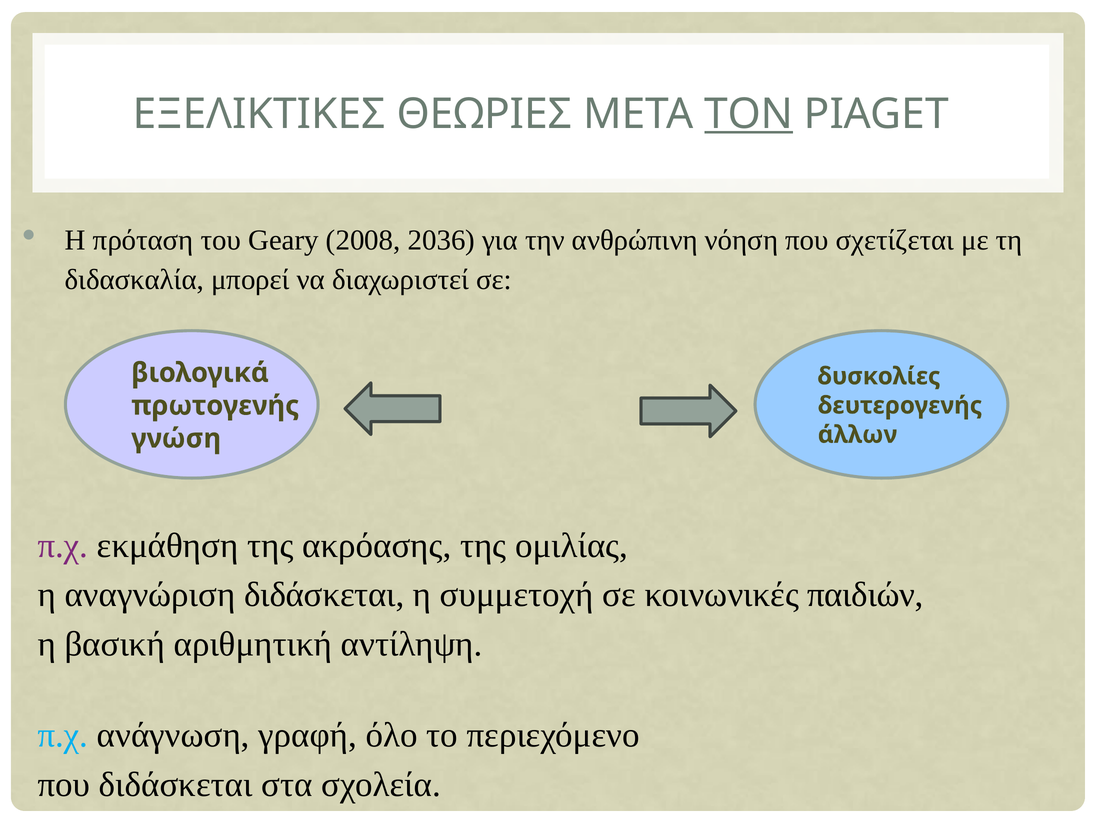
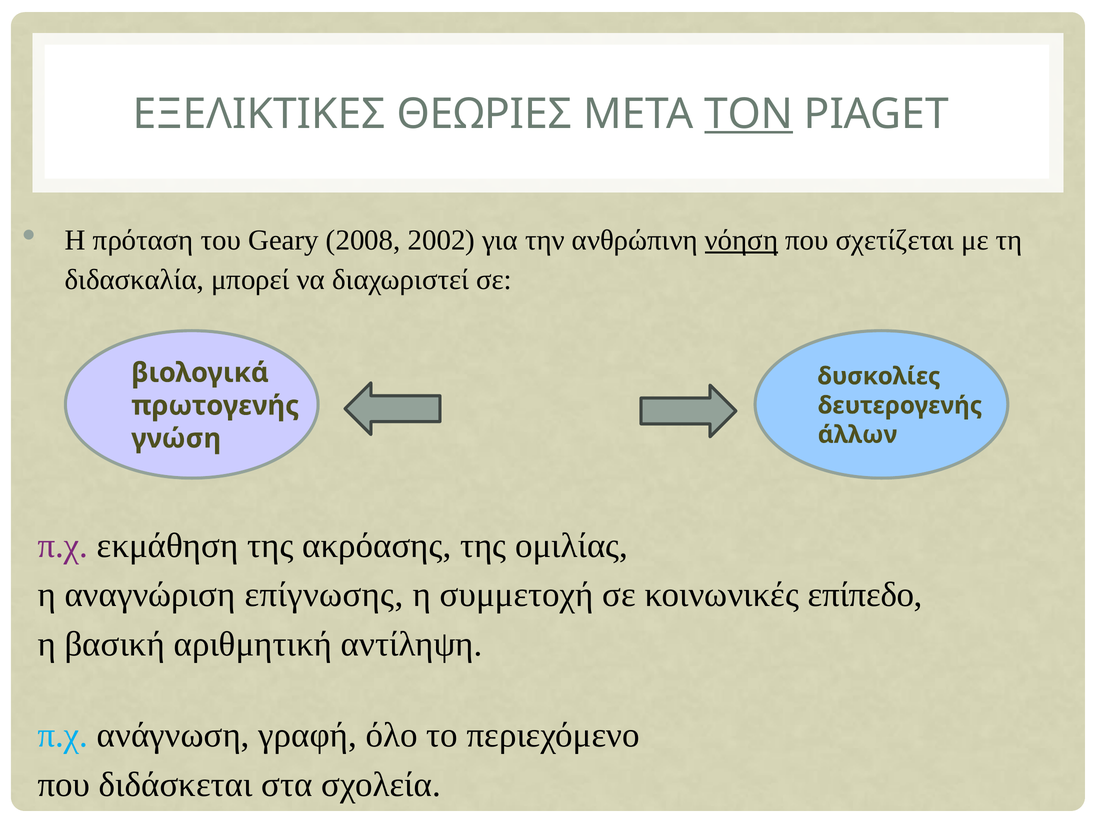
2036: 2036 -> 2002 (441, 240)
νόηση underline: none -> present (742, 240)
αναγνώριση διδάσκεται: διδάσκεται -> επίγνωσης (324, 595)
παιδιών: παιδιών -> επίπεδο (865, 595)
